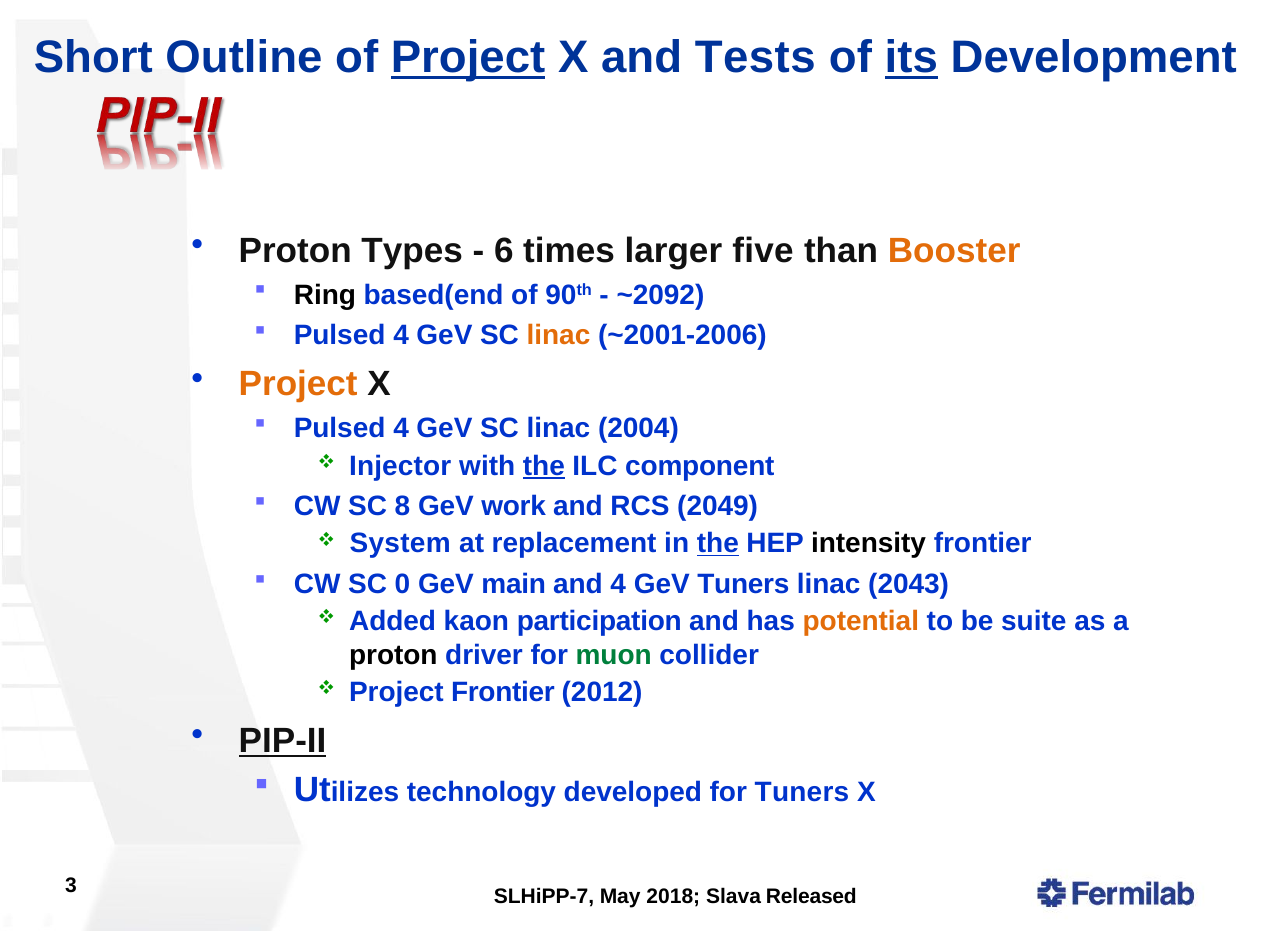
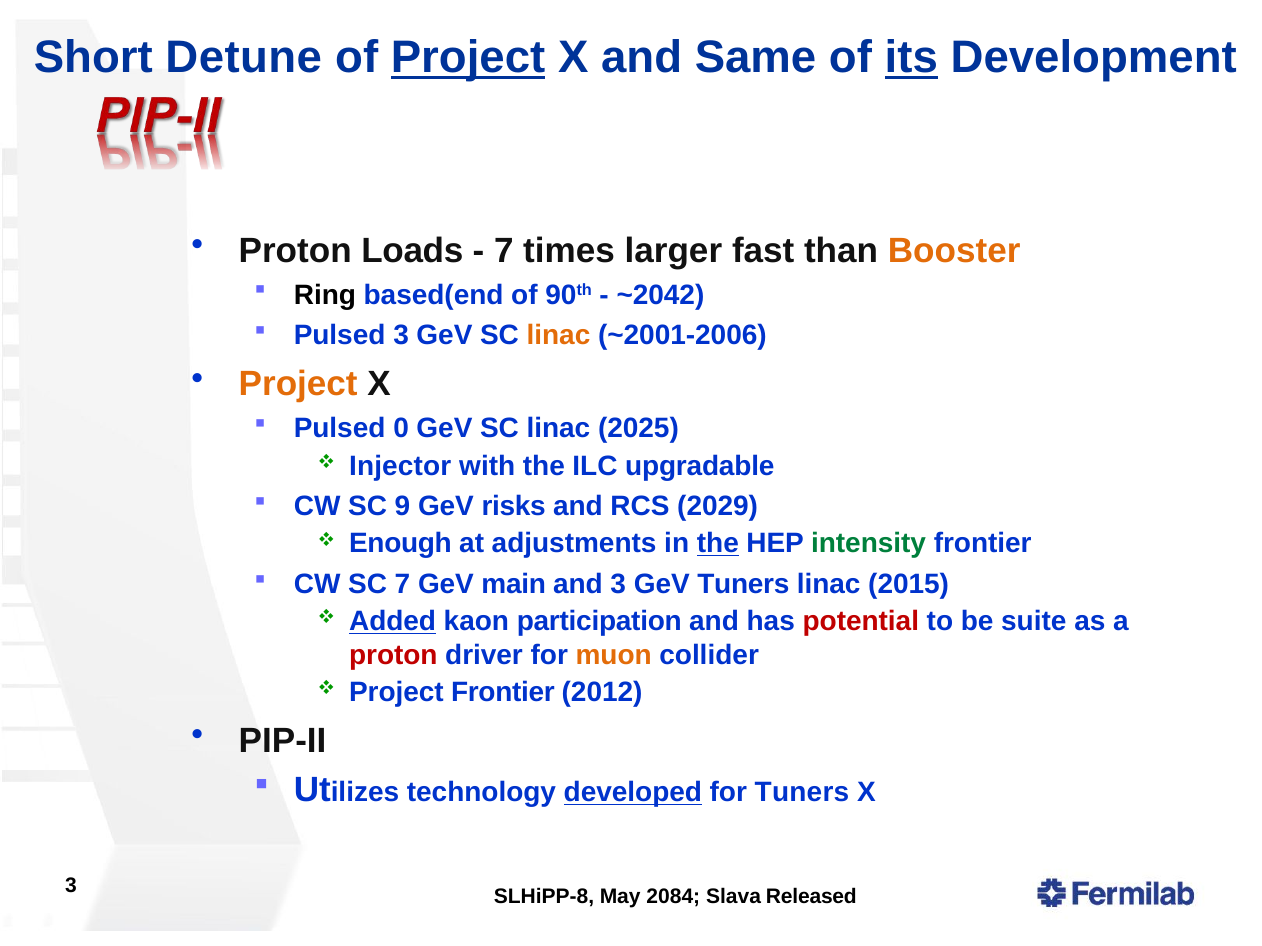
Outline: Outline -> Detune (244, 58)
Tests: Tests -> Same (756, 58)
Types: Types -> Loads (412, 251)
6: 6 -> 7 (504, 251)
five: five -> fast (763, 251)
~2092: ~2092 -> ~2042 (660, 295)
4: 4 -> 3 (401, 336)
4: 4 -> 0 (401, 429)
2004: 2004 -> 2025 (638, 429)
the underline: present -> none (544, 466)
component: component -> upgradable (700, 466)
8: 8 -> 9 (403, 507)
work: work -> risks (514, 507)
2049: 2049 -> 2029 (718, 507)
System: System -> Enough (400, 544)
replacement: replacement -> adjustments (574, 544)
intensity colour: black -> green (869, 544)
SC 0: 0 -> 7 (403, 585)
and 4: 4 -> 3 (618, 585)
2043: 2043 -> 2015 (909, 585)
Added underline: none -> present (393, 622)
potential colour: orange -> red (861, 622)
proton colour: black -> red (393, 655)
muon colour: green -> orange (614, 655)
PIP-II underline: present -> none (283, 741)
developed underline: none -> present (633, 793)
SLHiPP-7: SLHiPP-7 -> SLHiPP-8 (544, 897)
2018: 2018 -> 2084 (673, 897)
